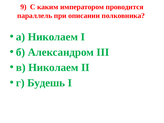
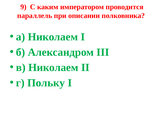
Будешь: Будешь -> Польку (46, 83)
